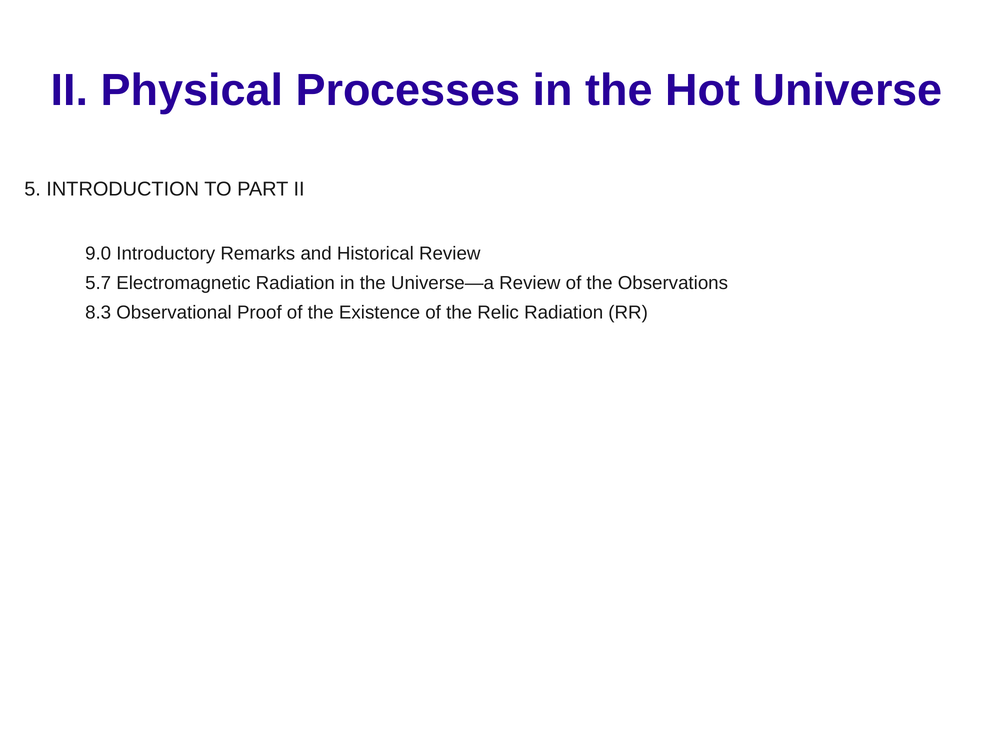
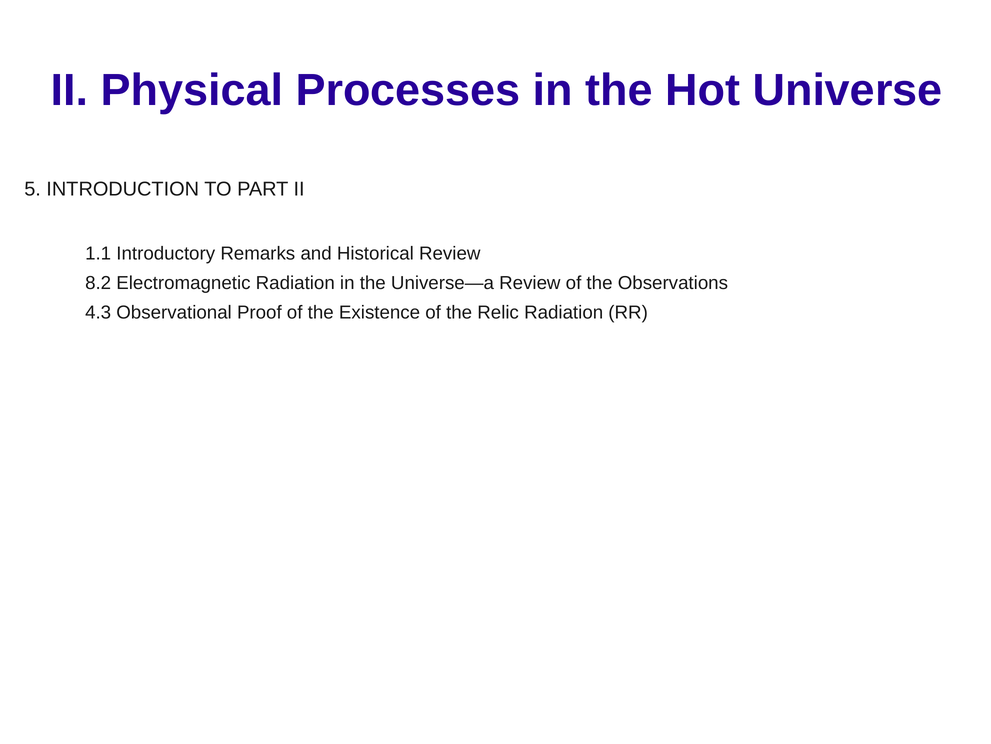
9.0: 9.0 -> 1.1 (98, 253)
5.7: 5.7 -> 8.2 (98, 283)
8.3: 8.3 -> 4.3 (98, 313)
